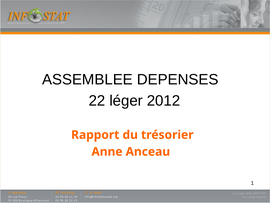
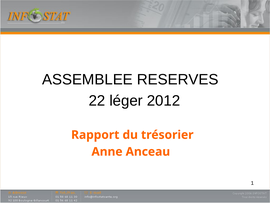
DEPENSES: DEPENSES -> RESERVES (178, 79)
